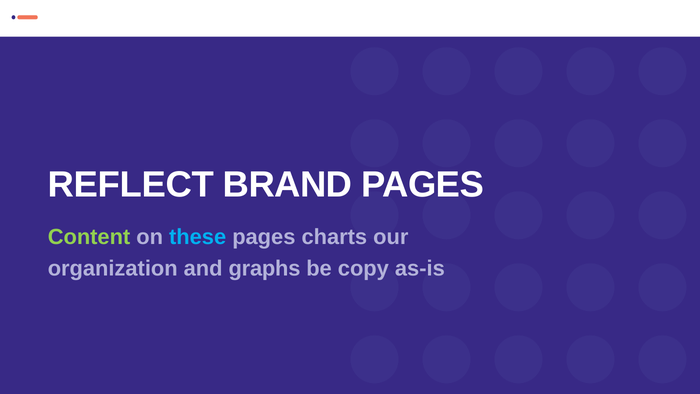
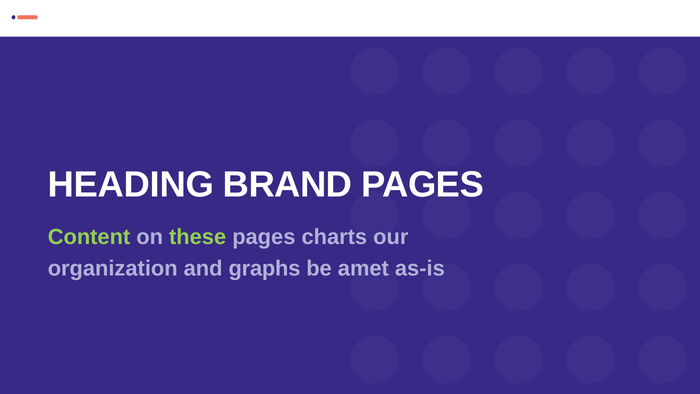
REFLECT: REFLECT -> HEADING (131, 185)
these colour: light blue -> light green (198, 237)
copy: copy -> amet (363, 268)
